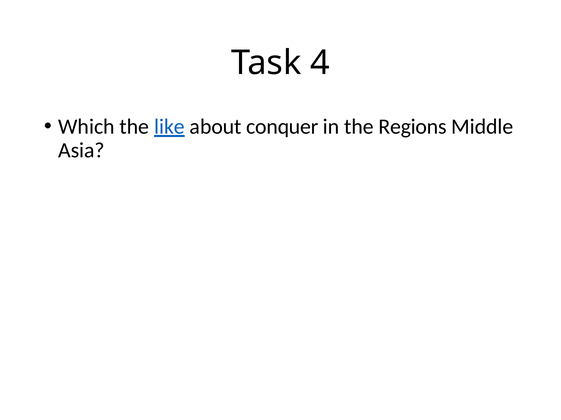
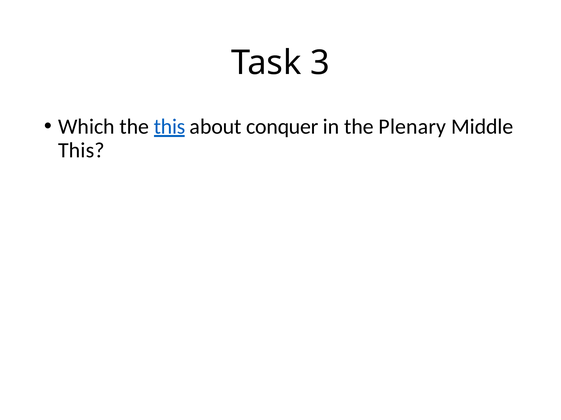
4: 4 -> 3 (320, 63)
the like: like -> this (170, 127)
Regions: Regions -> Plenary (412, 127)
Asia: Asia -> This (81, 150)
